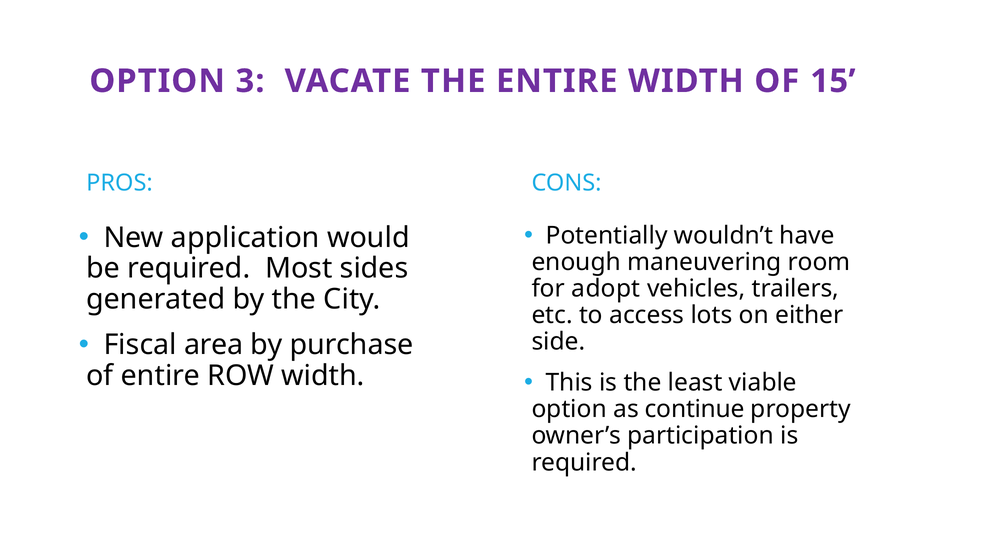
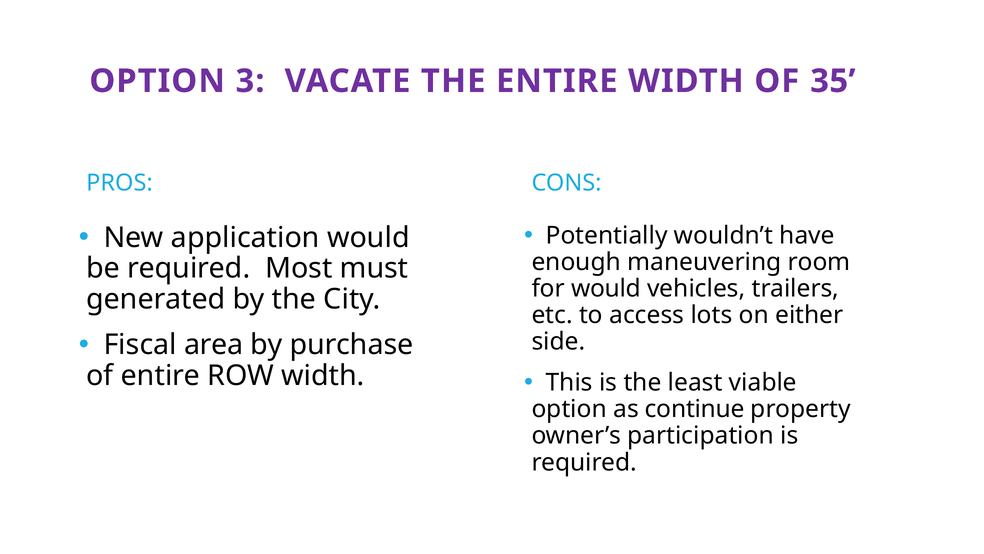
15: 15 -> 35 (833, 81)
sides: sides -> must (374, 268)
for adopt: adopt -> would (606, 288)
